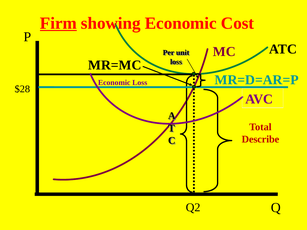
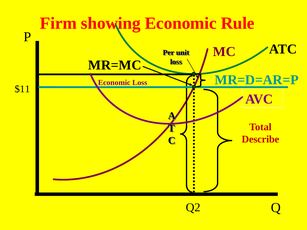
Firm underline: present -> none (58, 23)
Cost: Cost -> Rule (238, 23)
$28: $28 -> $11 (22, 89)
